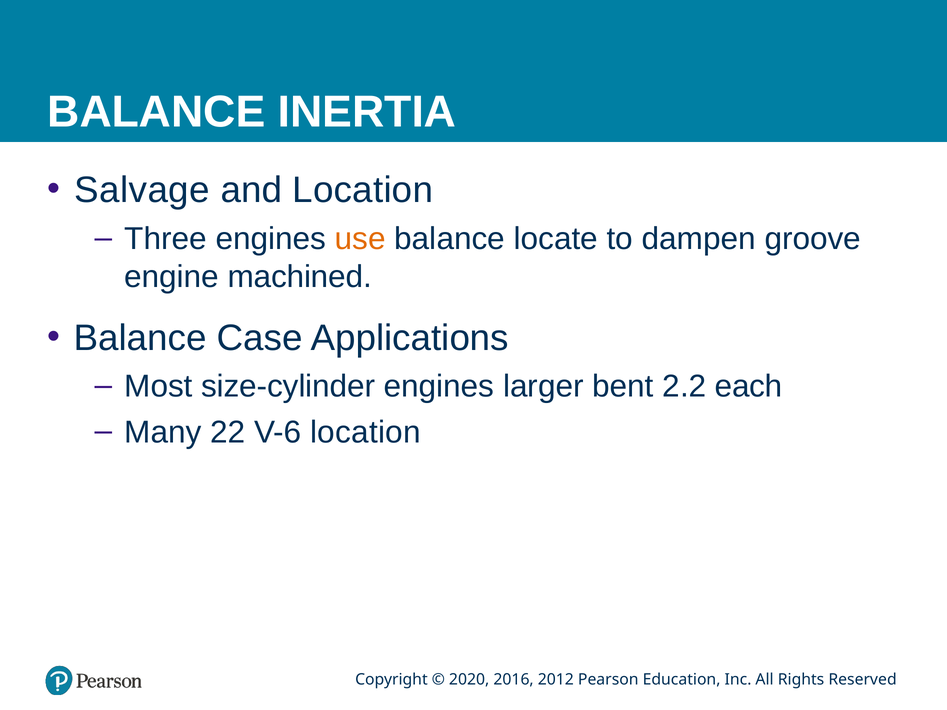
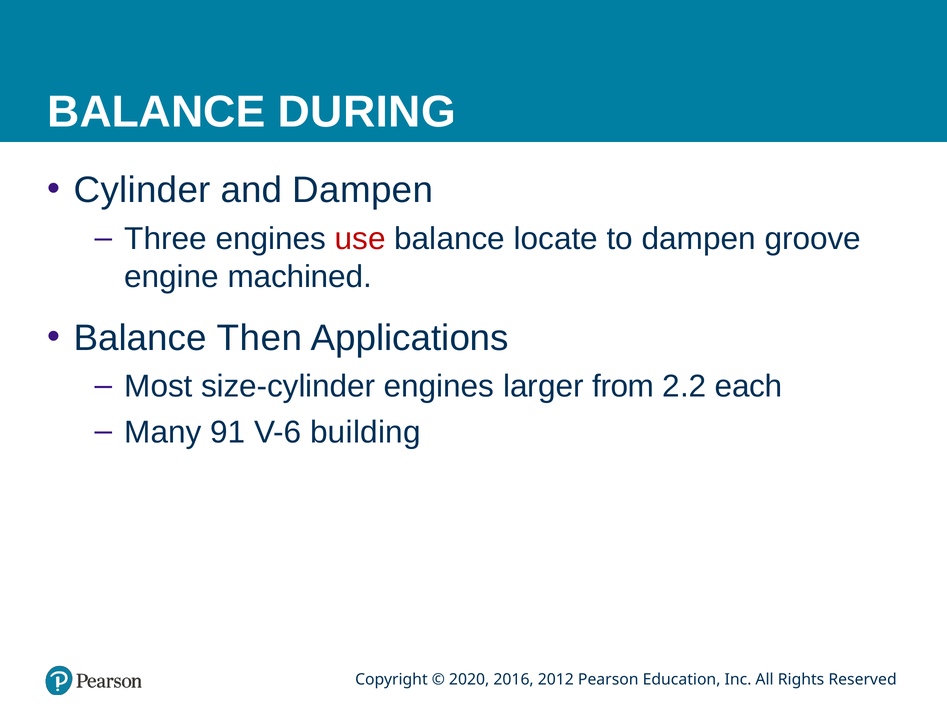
INERTIA: INERTIA -> DURING (367, 112)
Salvage: Salvage -> Cylinder (142, 190)
and Location: Location -> Dampen (363, 190)
use colour: orange -> red (360, 239)
Case: Case -> Then (259, 338)
bent: bent -> from (623, 387)
22: 22 -> 91 (228, 432)
V-6 location: location -> building (365, 432)
